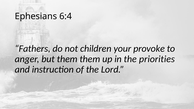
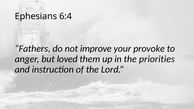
children: children -> improve (96, 49)
but them: them -> loved (67, 59)
